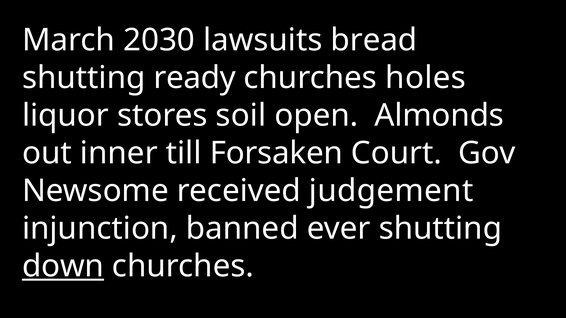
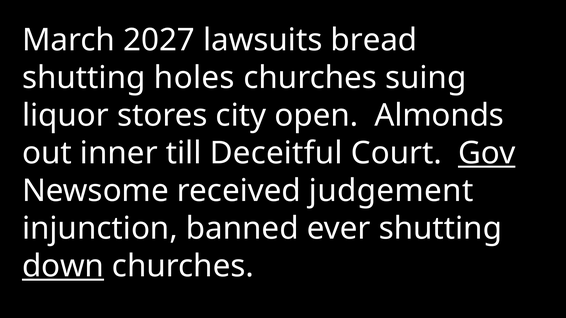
2030: 2030 -> 2027 (159, 40)
ready: ready -> holes (194, 78)
holes: holes -> suing (426, 78)
soil: soil -> city (241, 116)
Forsaken: Forsaken -> Deceitful (276, 153)
Gov underline: none -> present (487, 153)
